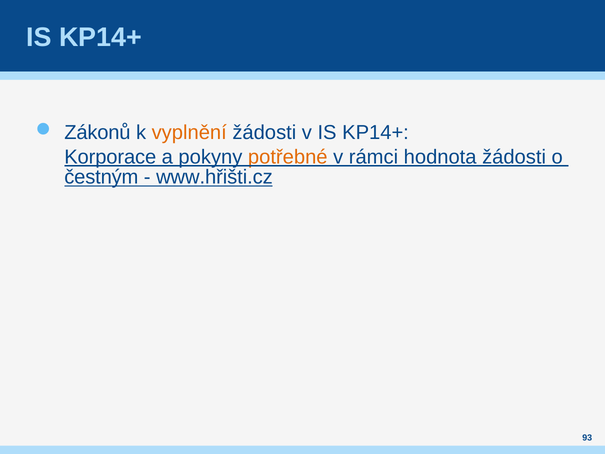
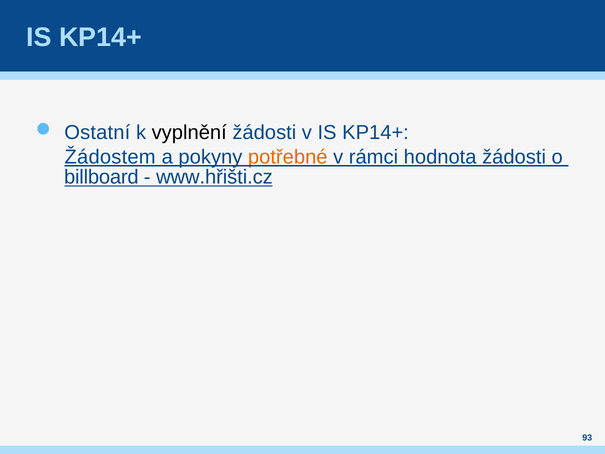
Zákonů: Zákonů -> Ostatní (97, 133)
vyplnění colour: orange -> black (189, 133)
Korporace: Korporace -> Žádostem (110, 157)
čestným: čestným -> billboard (101, 177)
